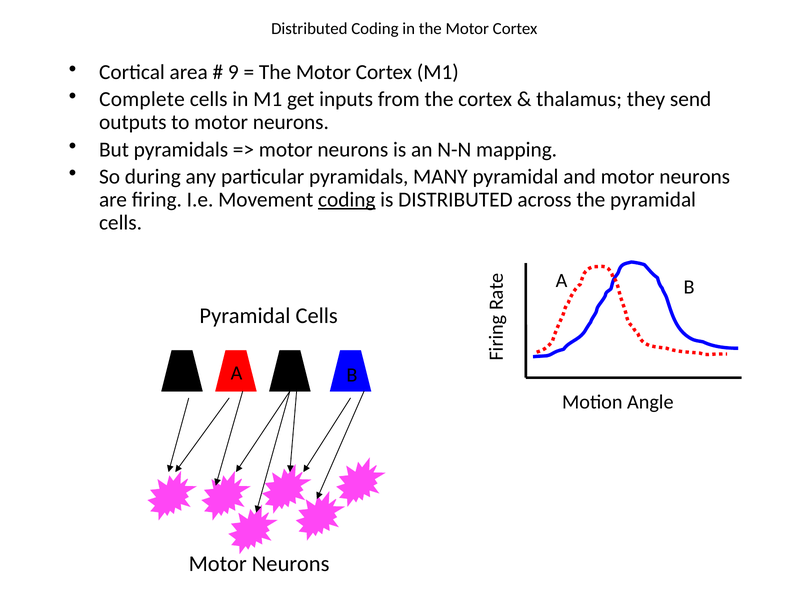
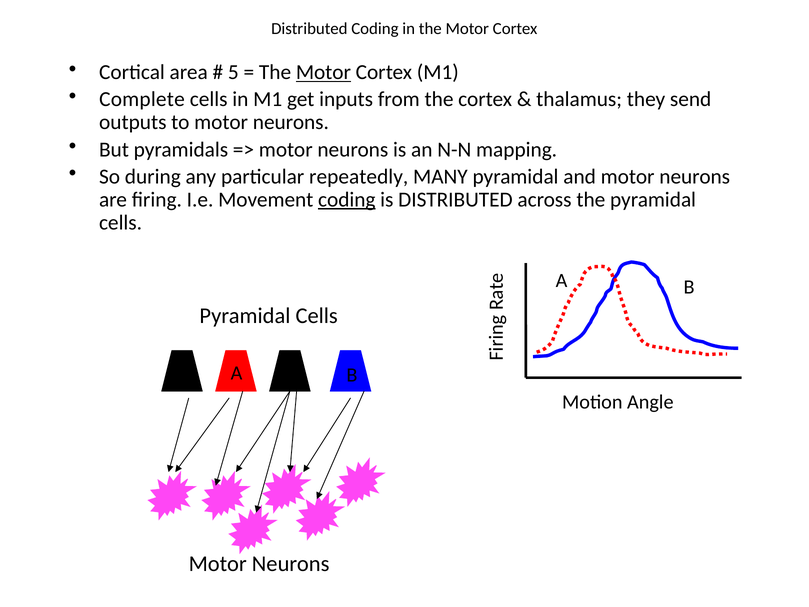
9: 9 -> 5 (233, 72)
Motor underline: none -> present (323, 72)
particular pyramidals: pyramidals -> repeatedly (359, 177)
